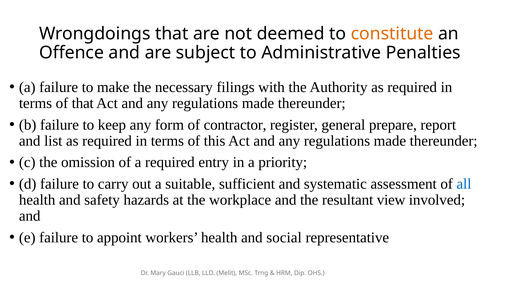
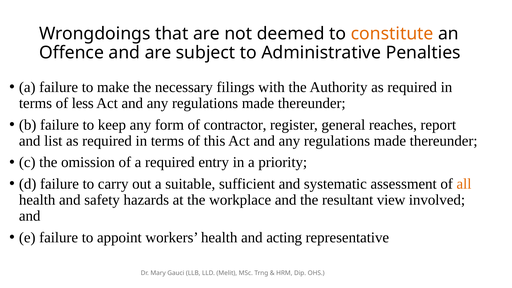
of that: that -> less (83, 103)
prepare: prepare -> reaches (393, 125)
all colour: blue -> orange (464, 184)
social: social -> acting (284, 237)
